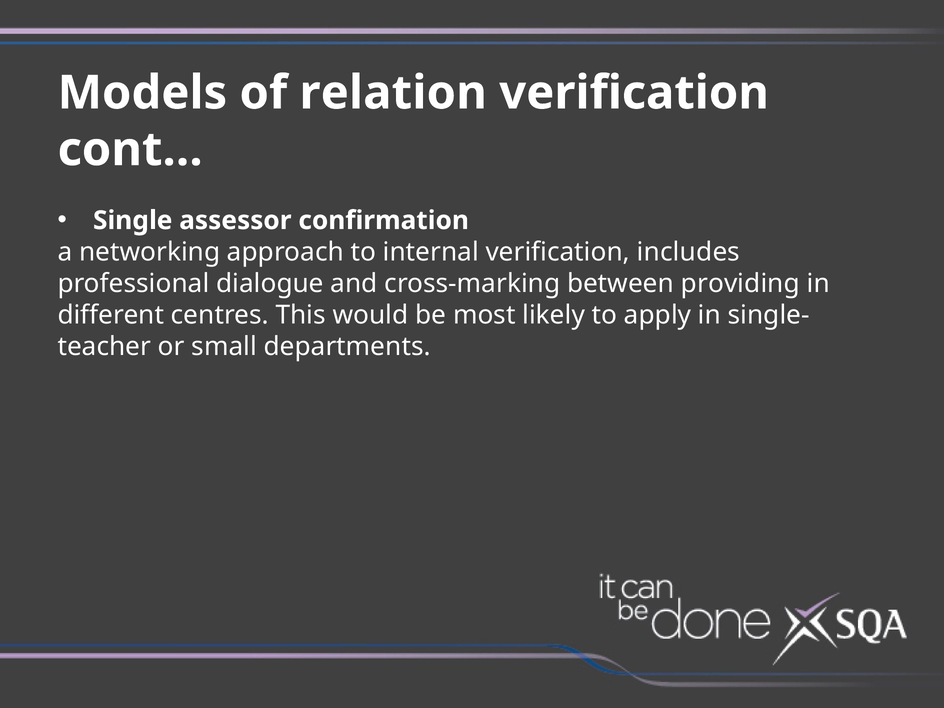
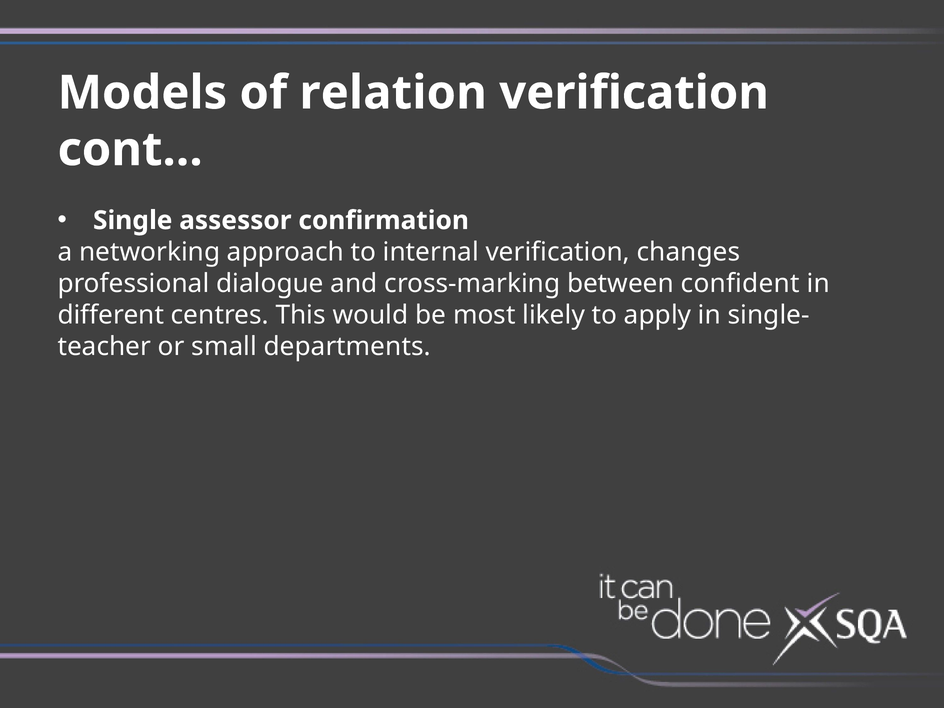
includes: includes -> changes (688, 252)
providing: providing -> confident (740, 283)
